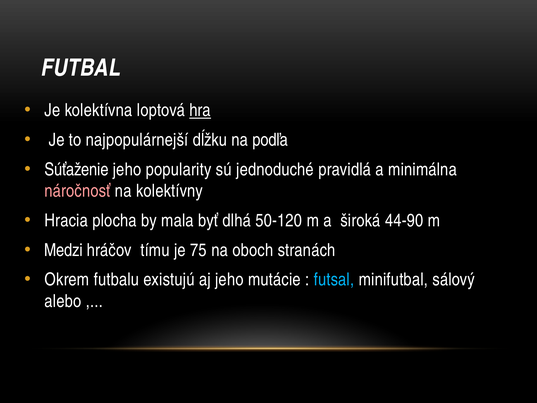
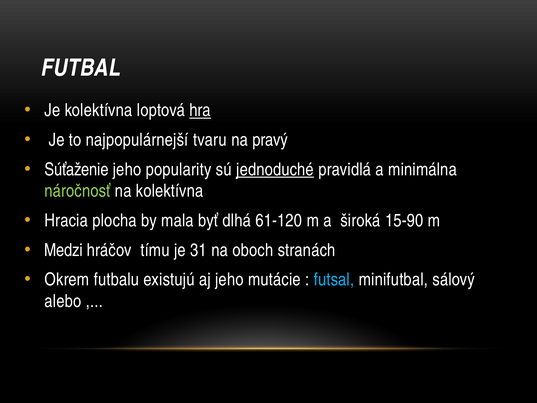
dĺžku: dĺžku -> tvaru (210, 140)
podľa: podľa -> pravý (270, 140)
jednoduché underline: none -> present (275, 169)
náročnosť colour: pink -> light green (77, 191)
na kolektívny: kolektívny -> kolektívna (170, 191)
50-120: 50-120 -> 61-120 (279, 220)
44-90: 44-90 -> 15-90 (404, 220)
75: 75 -> 31 (199, 250)
